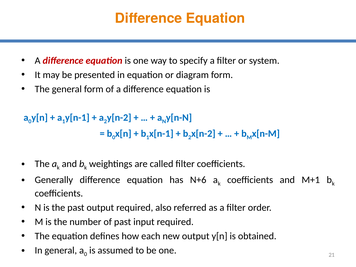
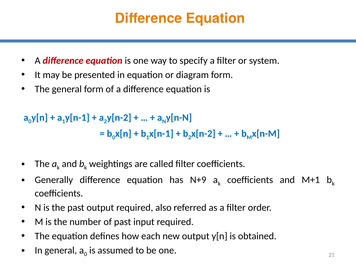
N+6: N+6 -> N+9 (198, 180)
